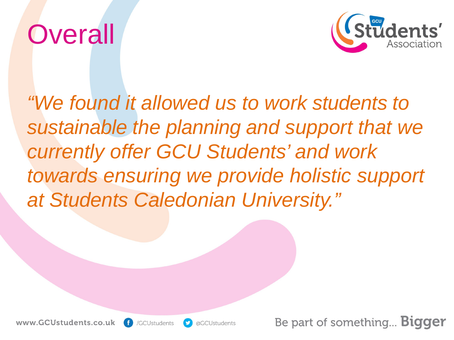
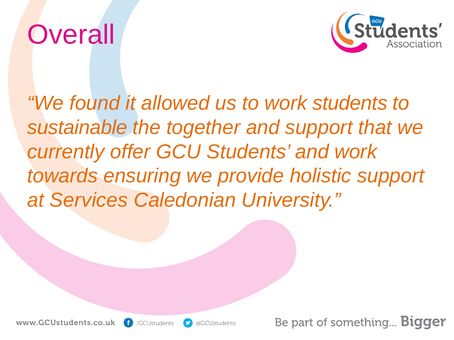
planning: planning -> together (203, 128)
at Students: Students -> Services (89, 200)
